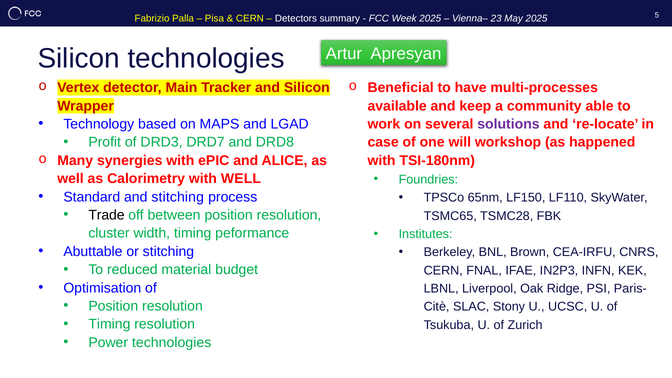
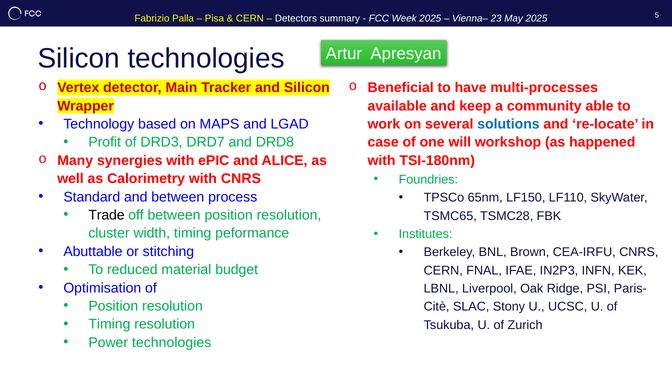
solutions colour: purple -> blue (508, 124)
with WELL: WELL -> CNRS (241, 179)
and stitching: stitching -> between (178, 197)
